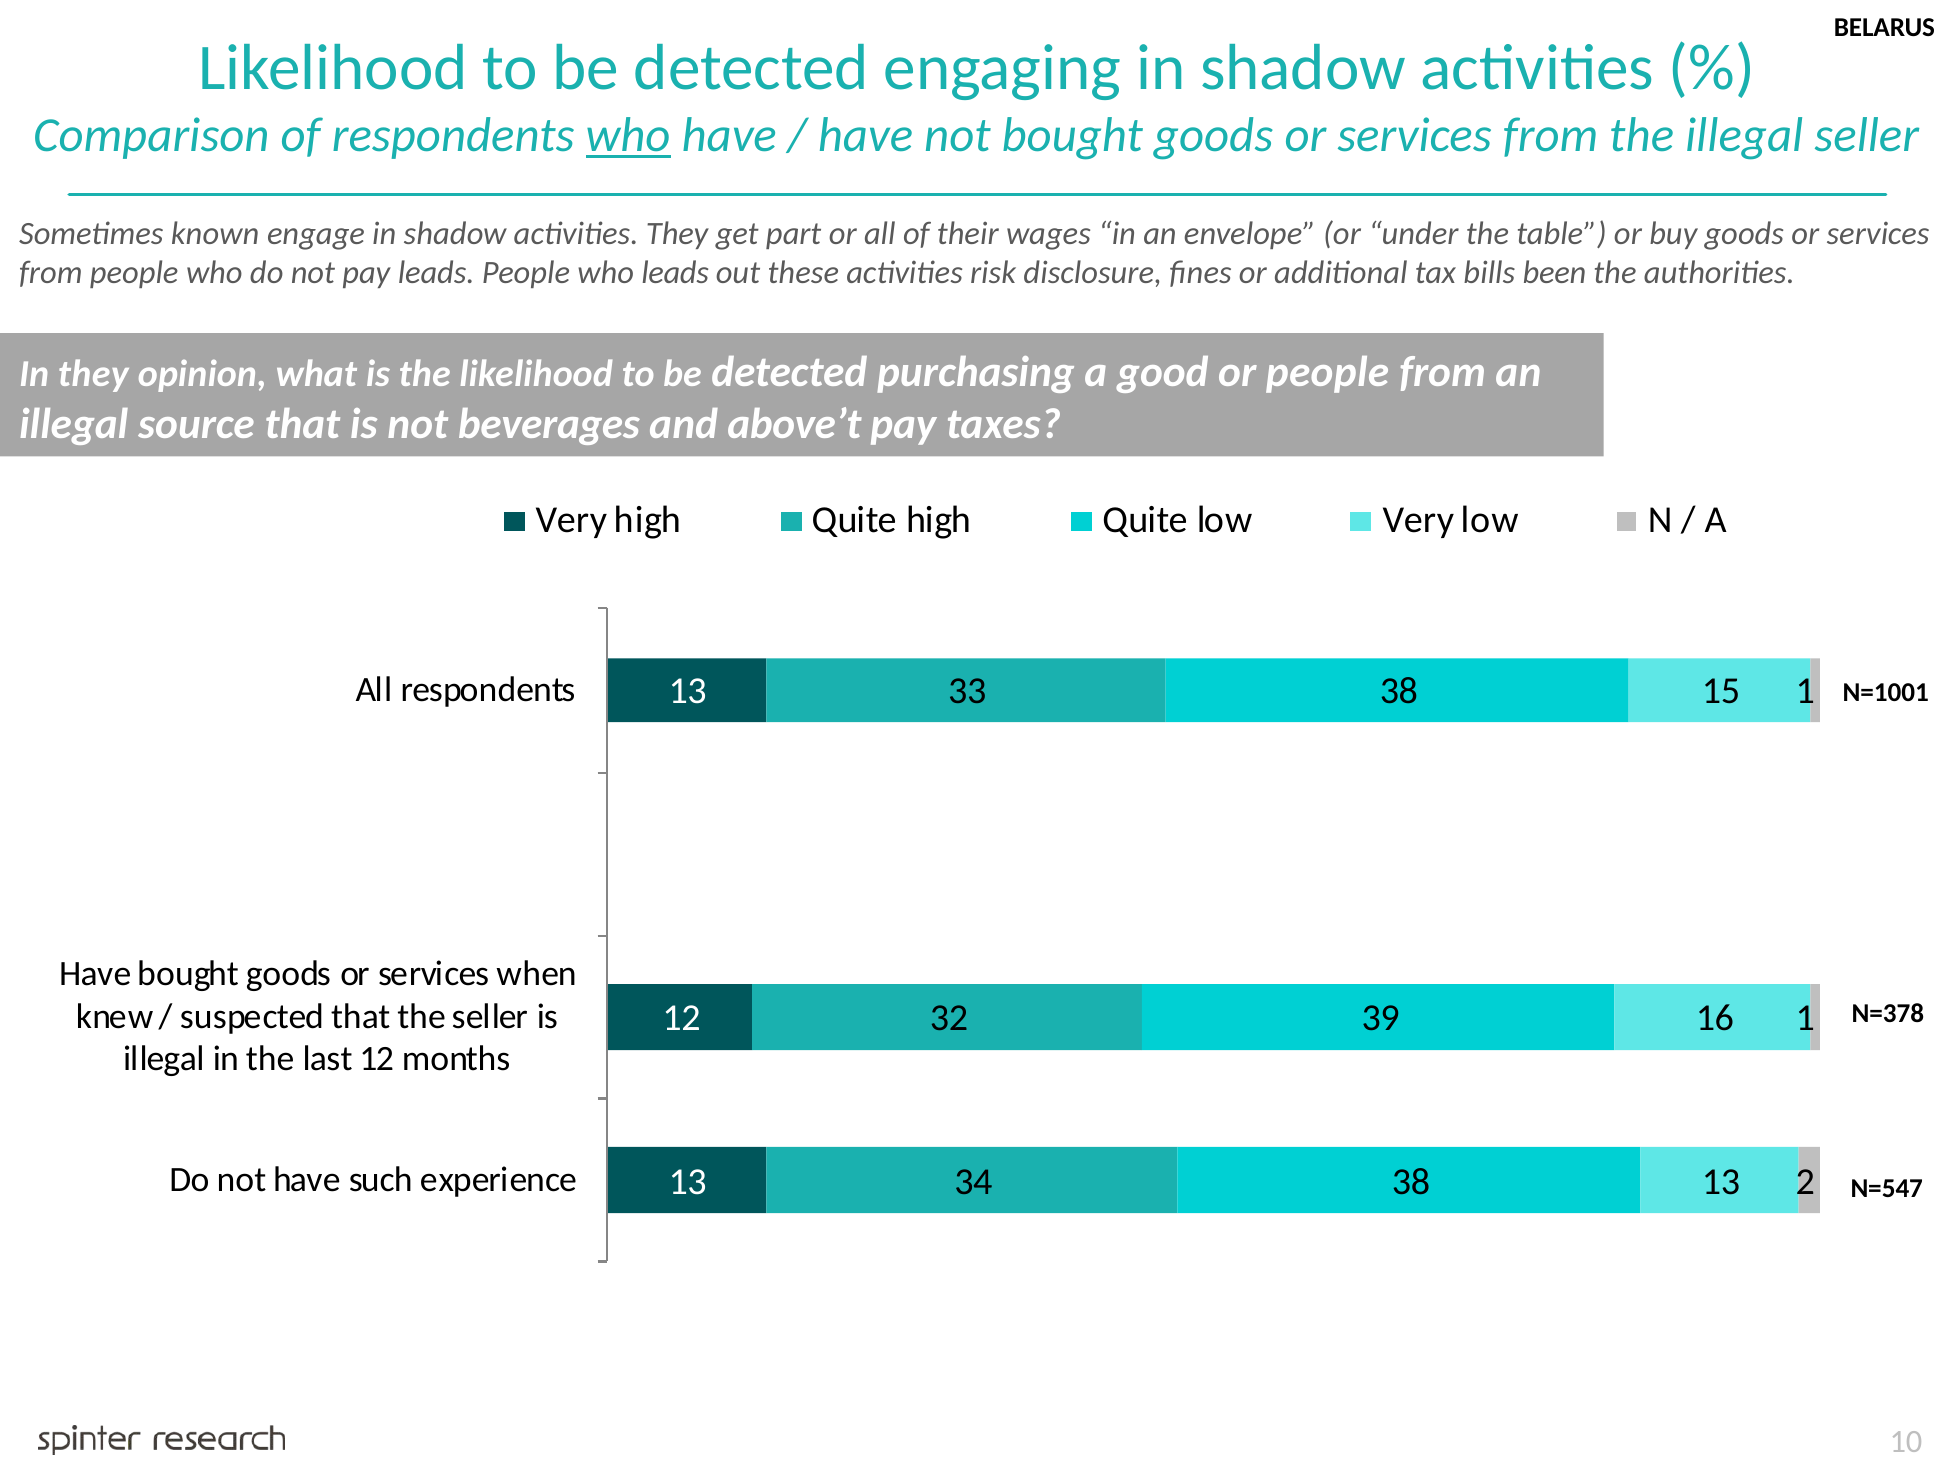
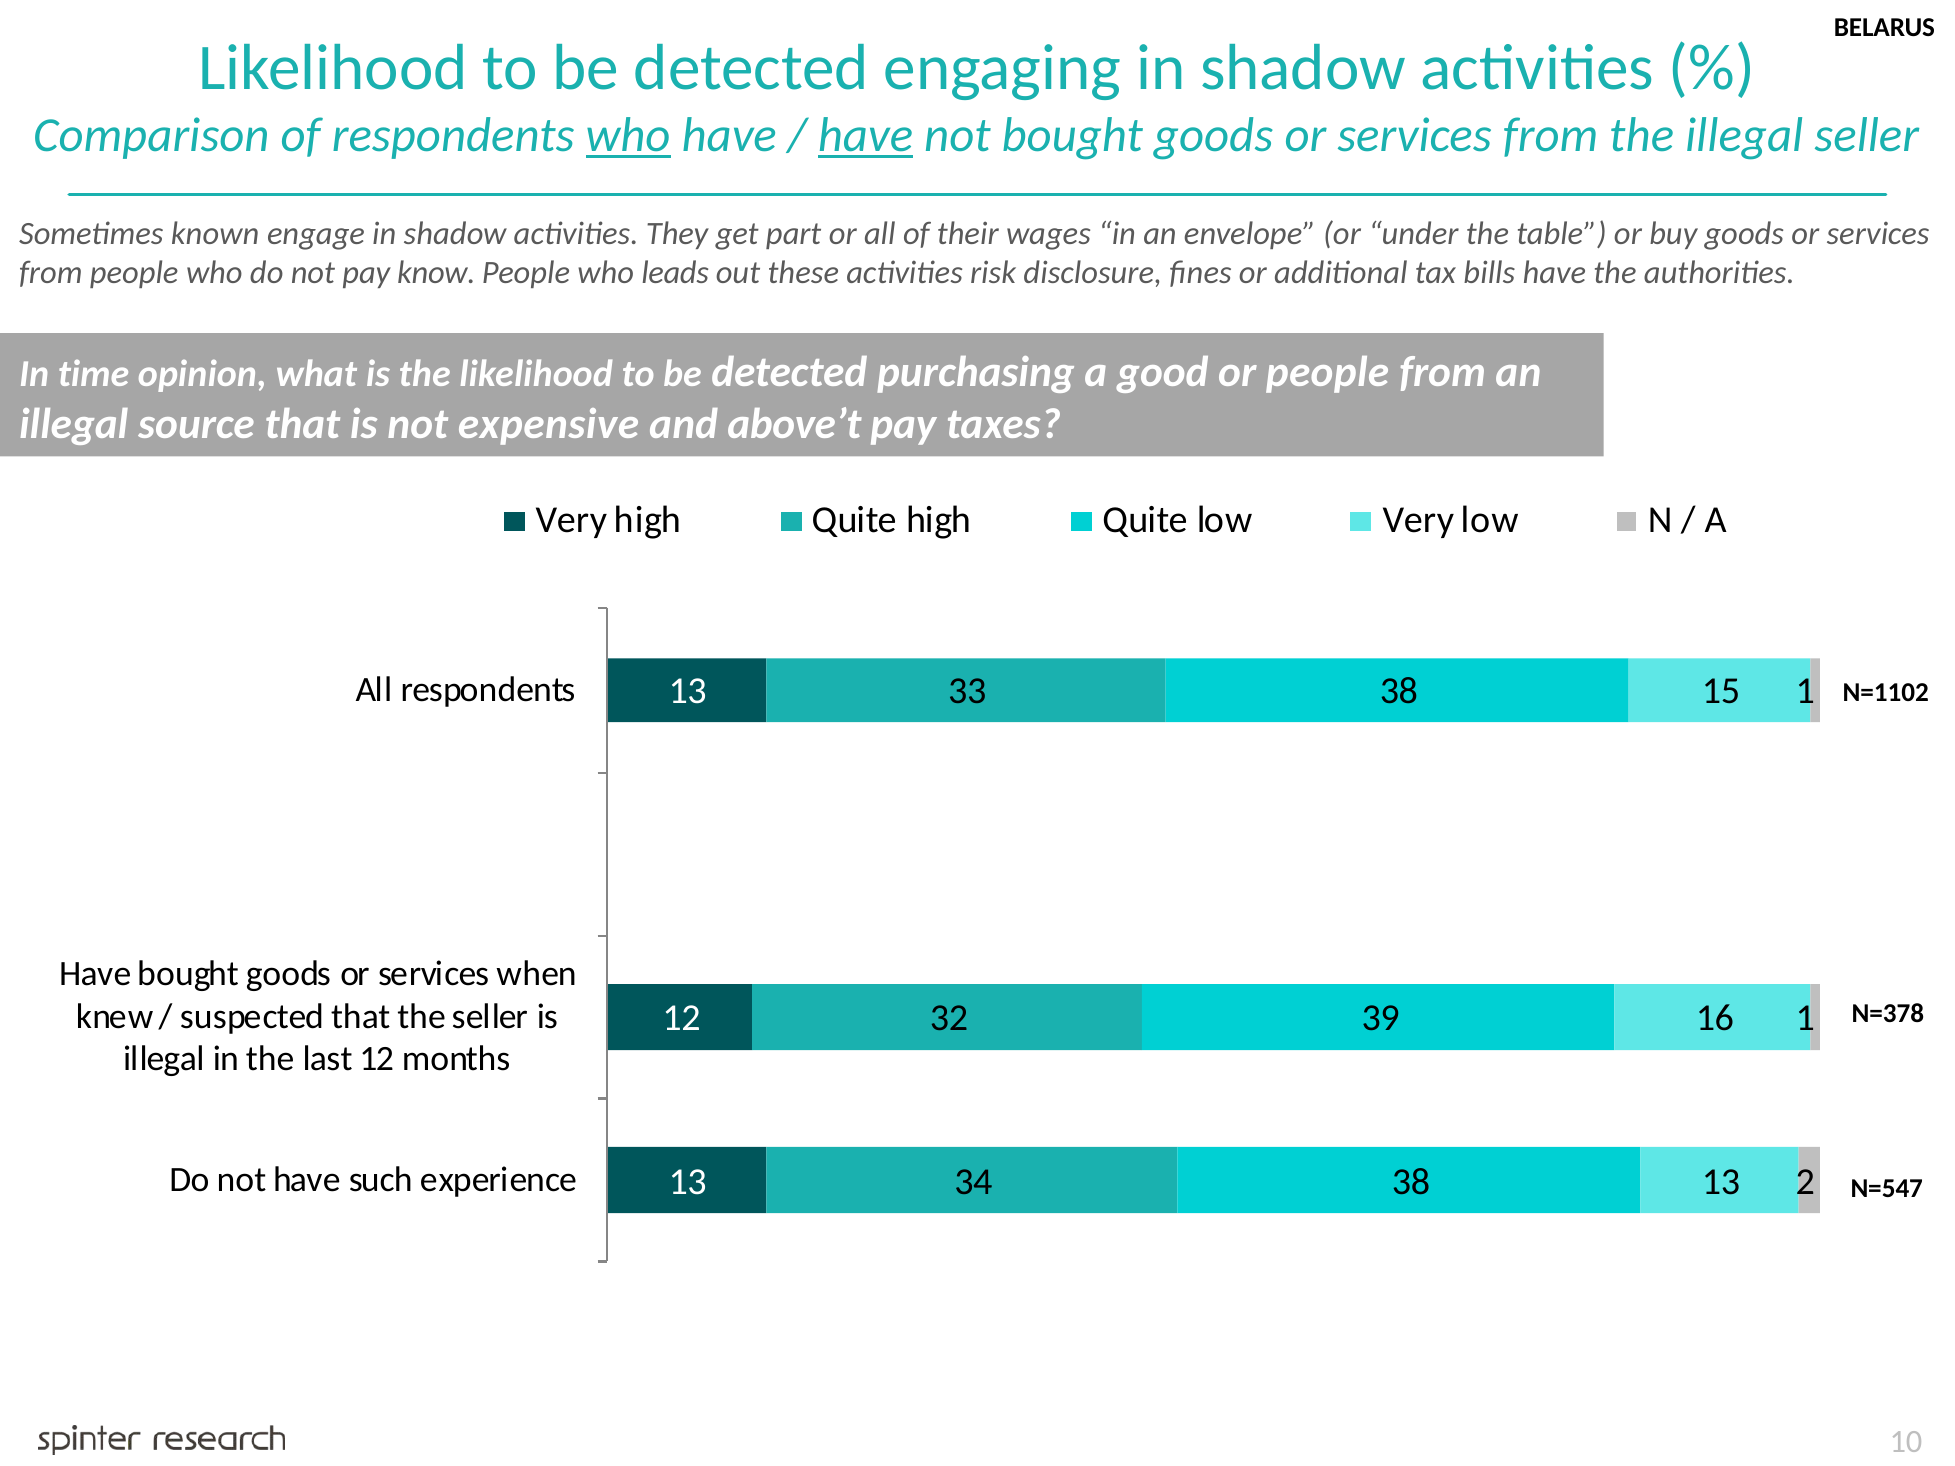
have underline: none -> present (865, 136)
pay leads: leads -> know (436, 273)
bills been: been -> have (1554, 273)
In they: they -> time (94, 374)
beverages: beverages -> expensive (549, 424)
N=1001: N=1001 -> N=1102 (1886, 693)
